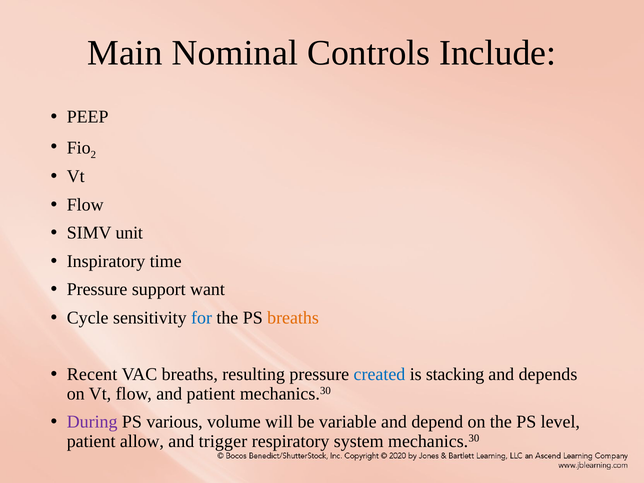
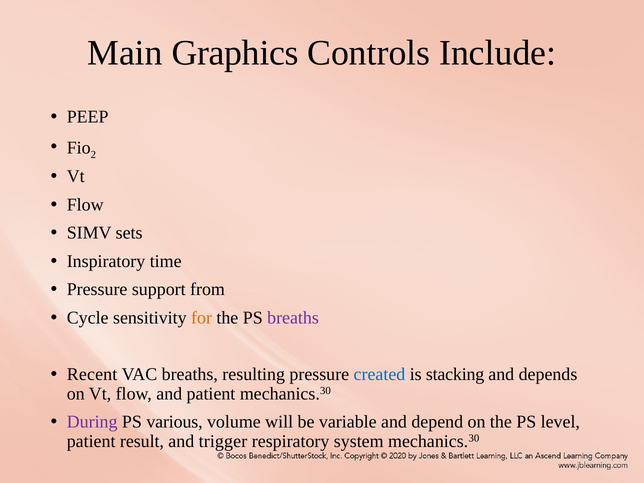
Nominal: Nominal -> Graphics (235, 53)
unit: unit -> sets (129, 233)
want: want -> from (207, 290)
for colour: blue -> orange (202, 318)
breaths colour: orange -> purple (293, 318)
allow: allow -> result (142, 441)
